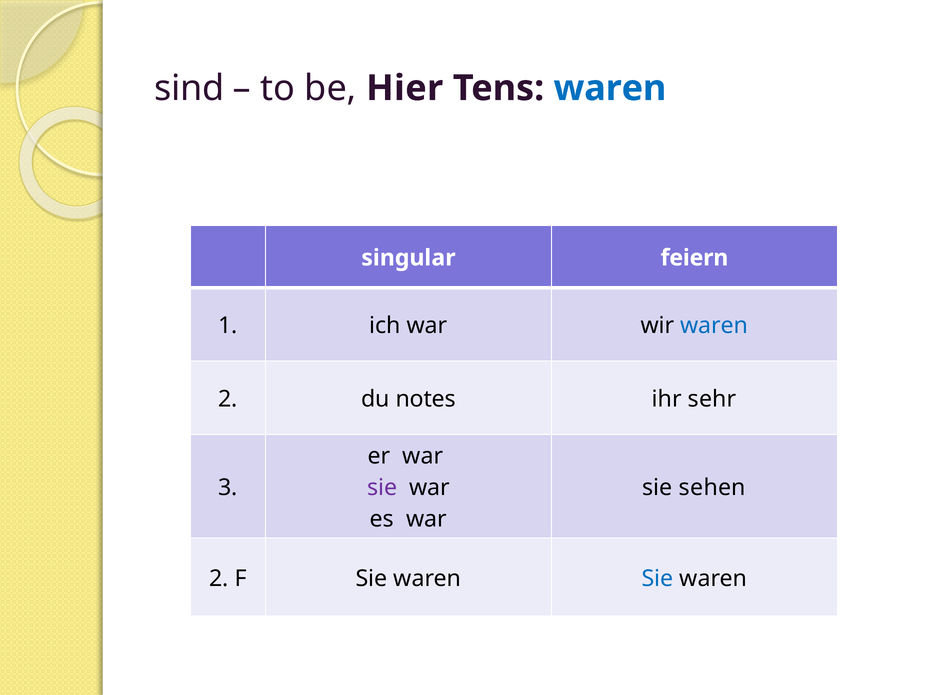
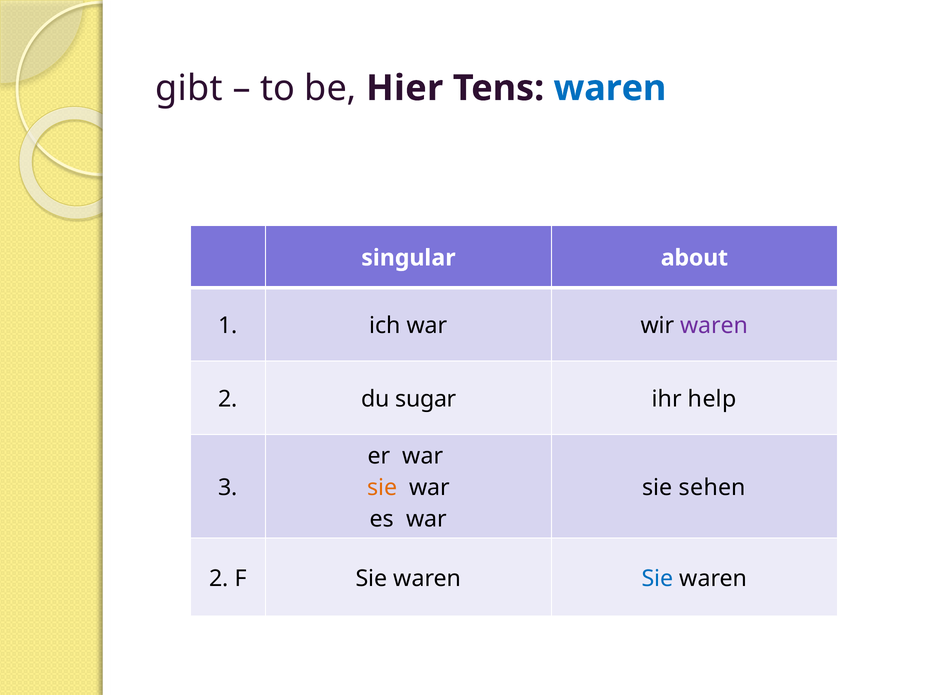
sind: sind -> gibt (189, 88)
feiern: feiern -> about (694, 258)
waren colour: blue -> purple (714, 326)
notes: notes -> sugar (426, 399)
sehr: sehr -> help (712, 399)
sie colour: purple -> orange (382, 488)
